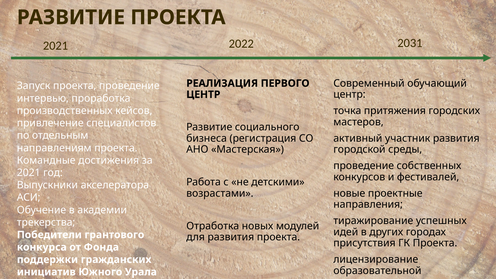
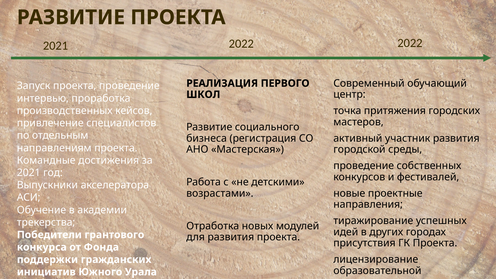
2022 2031: 2031 -> 2022 (410, 43)
ЦЕНТР: ЦЕНТР -> ШКОЛ (203, 95)
